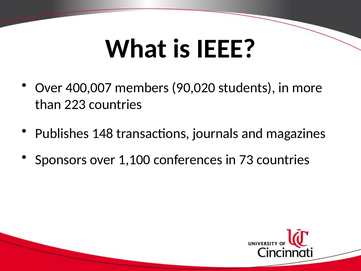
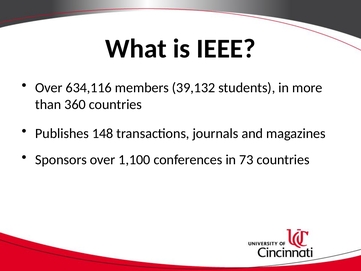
400,007: 400,007 -> 634,116 (89, 88)
90,020: 90,020 -> 39,132 (194, 88)
223: 223 -> 360 (75, 104)
